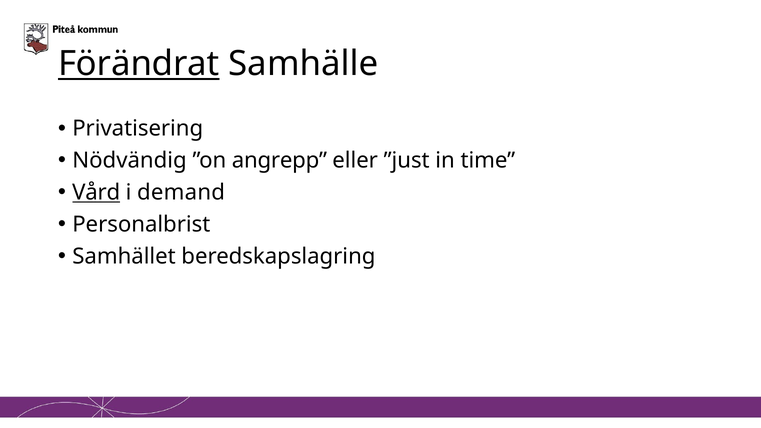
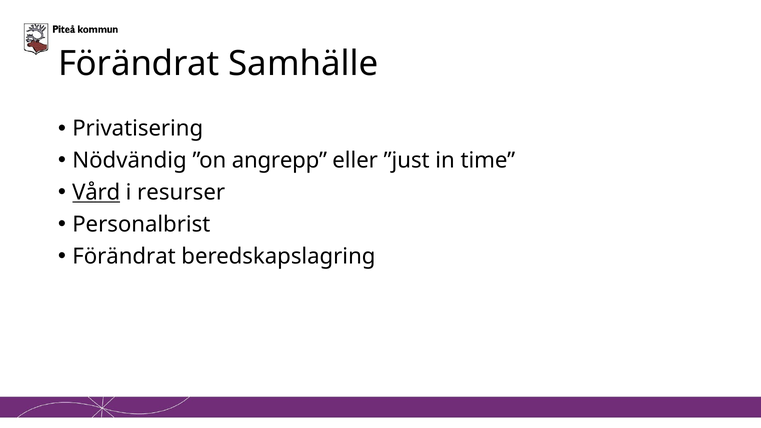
Förändrat underline: present -> none (139, 64)
demand: demand -> resurser (181, 192)
Samhället: Samhället -> Förändrat (124, 256)
